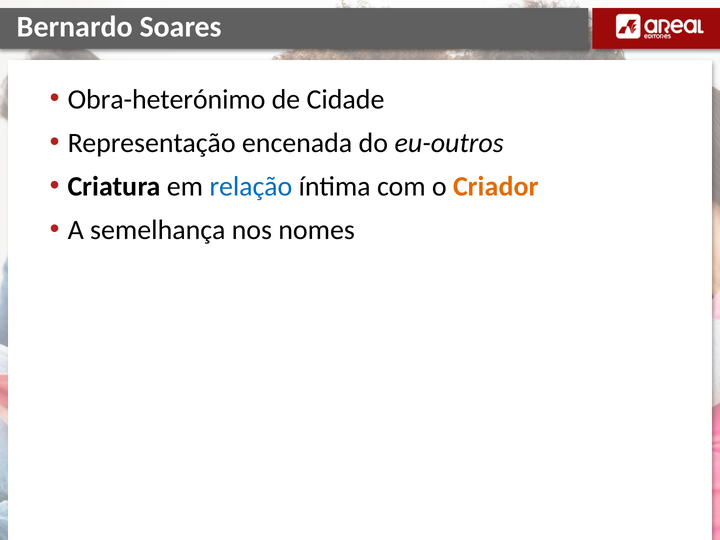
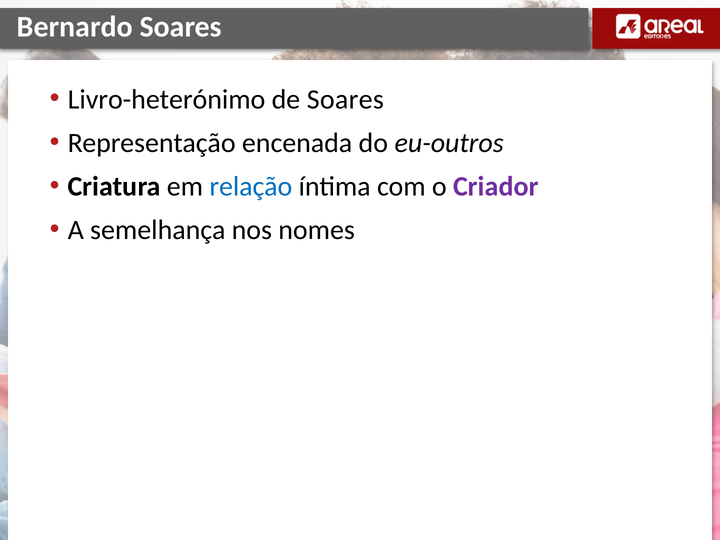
Obra-heterónimo: Obra-heterónimo -> Livro-heterónimo (167, 99)
de Cidade: Cidade -> Soares (345, 99)
Criador colour: orange -> purple (496, 187)
